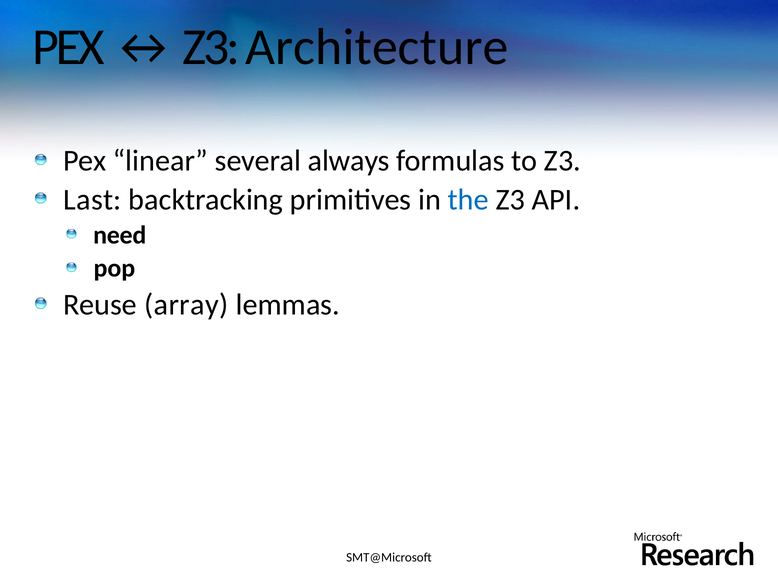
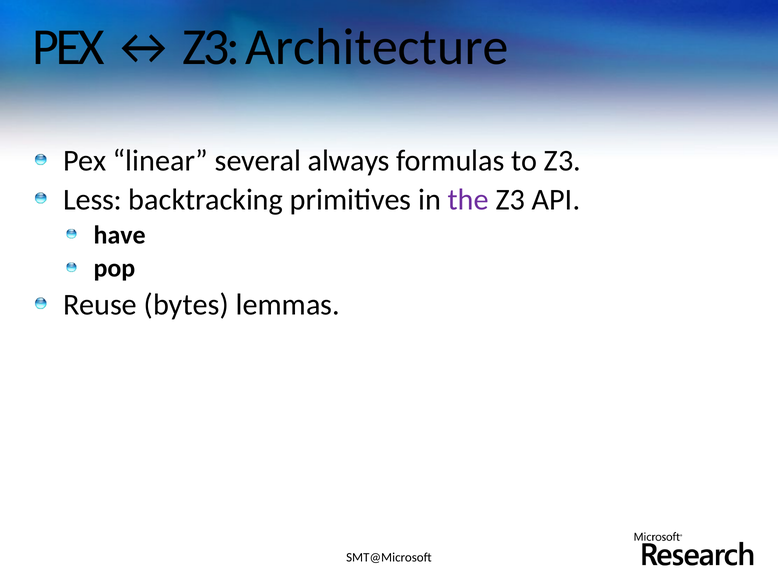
Last: Last -> Less (93, 199)
the colour: blue -> purple (468, 199)
need: need -> have (120, 235)
array: array -> bytes (186, 304)
